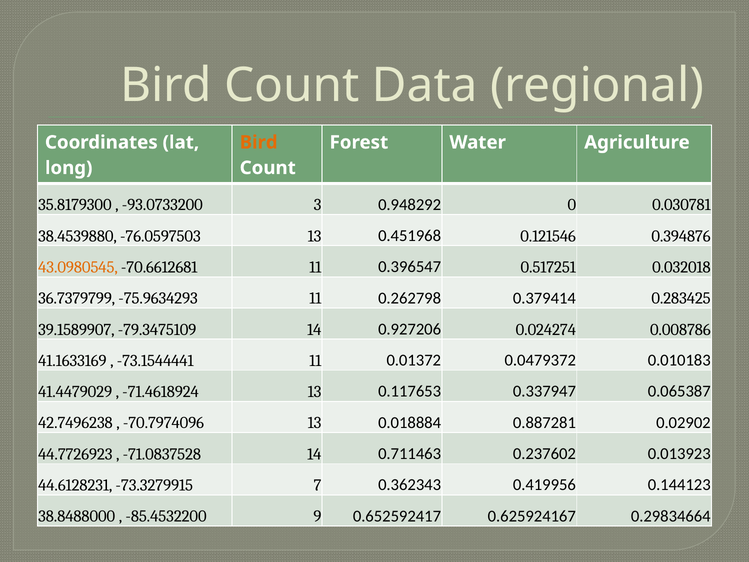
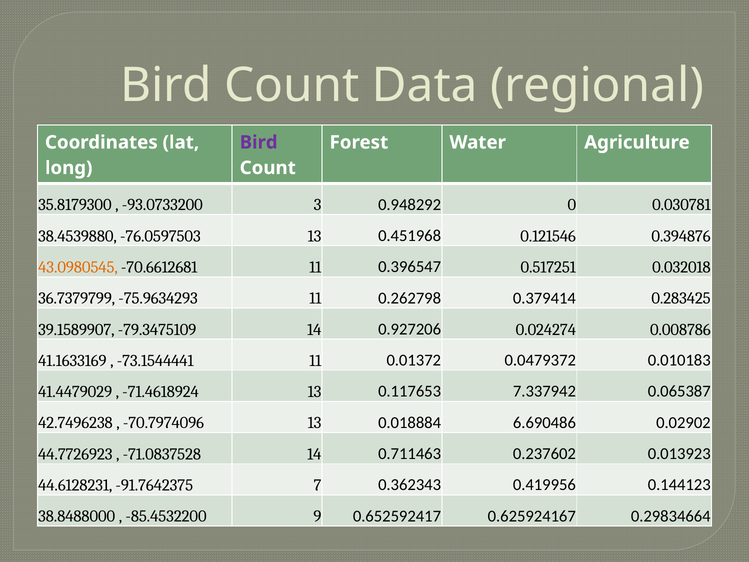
Bird colour: orange -> purple (259, 142)
0.337947: 0.337947 -> 7.337942 (544, 391)
0.887281: 0.887281 -> 6.690486 (544, 422)
-73.3279915: -73.3279915 -> -91.7642375 (154, 485)
